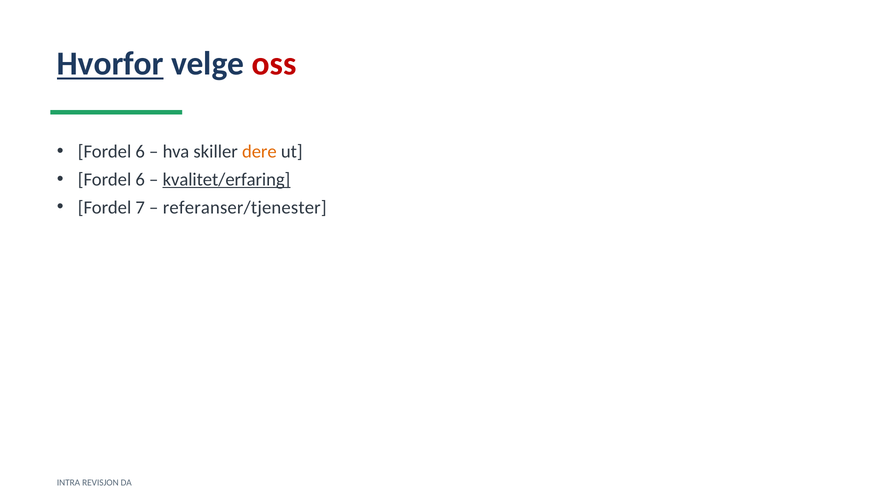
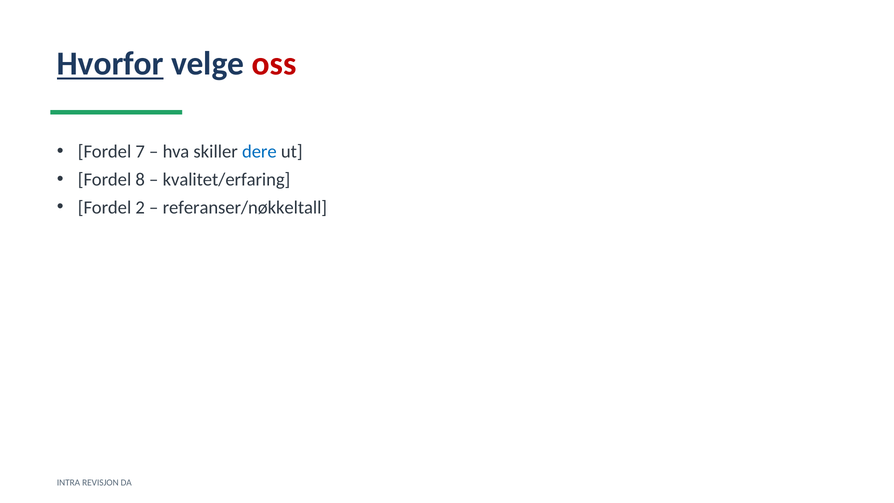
6: 6 -> 7 (140, 151)
dere colour: orange -> blue (259, 151)
6: 6 -> 8 (140, 179)
kvalitet/erfaring underline: present -> none (226, 179)
7: 7 -> 2 (140, 207)
referanser/tjenester: referanser/tjenester -> referanser/nøkkeltall (245, 207)
